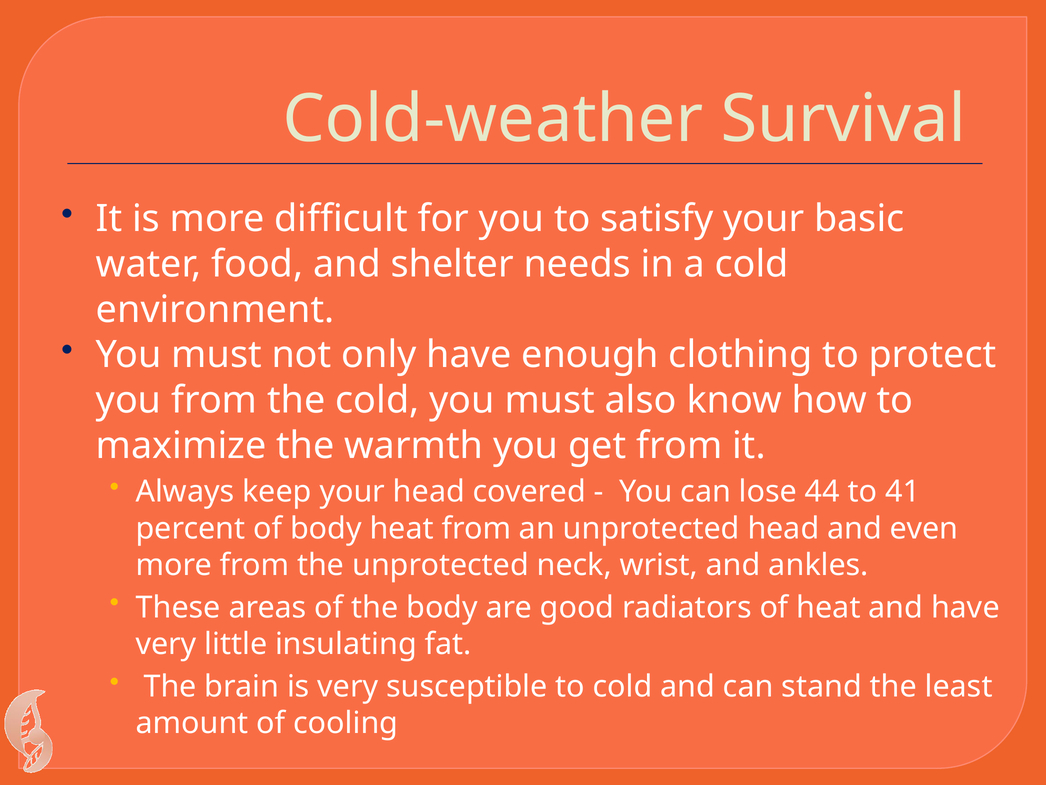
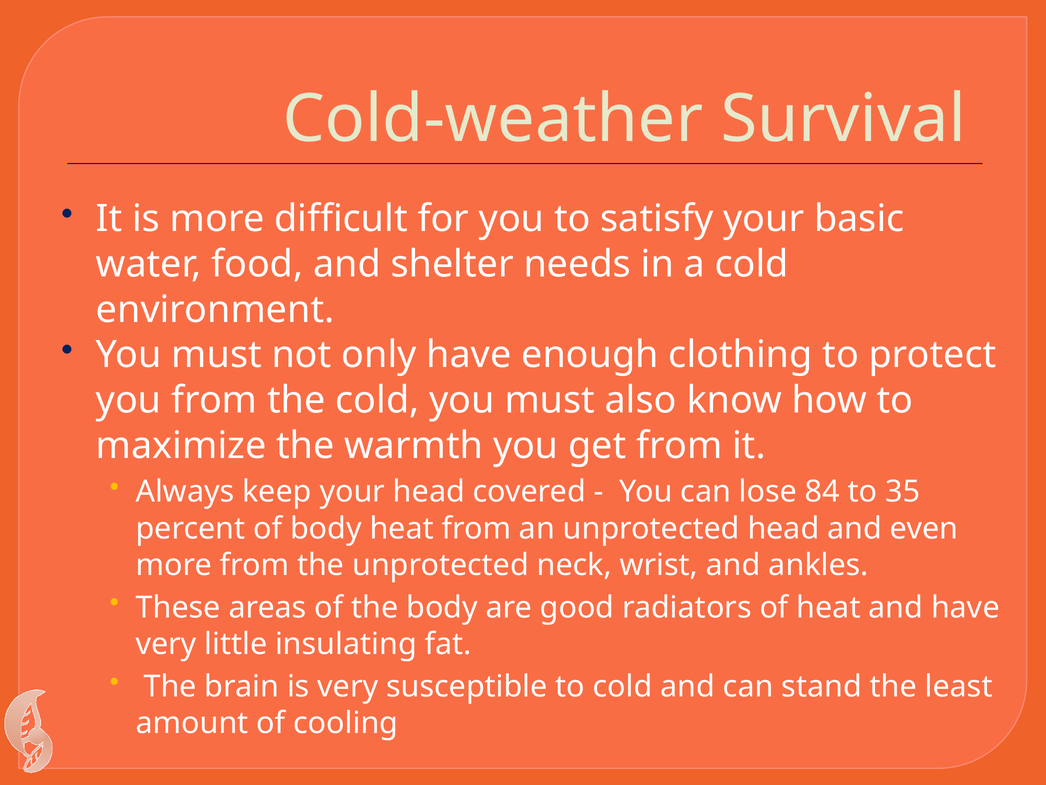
44: 44 -> 84 (822, 492)
41: 41 -> 35 (903, 492)
